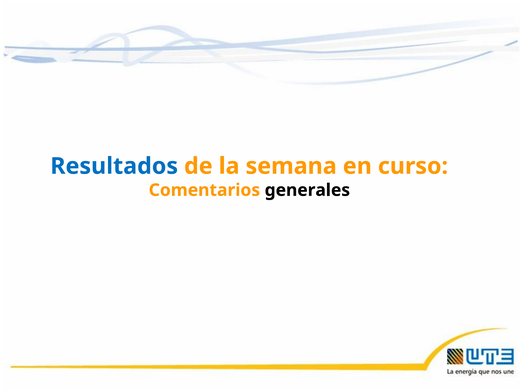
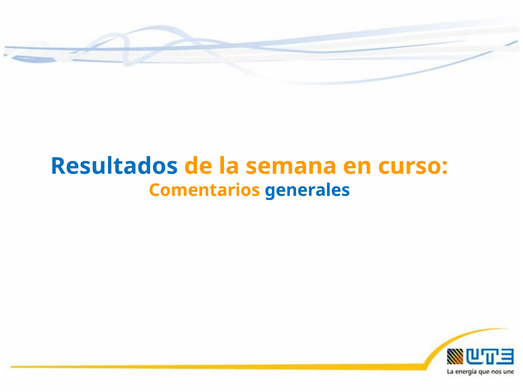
generales colour: black -> blue (307, 190)
